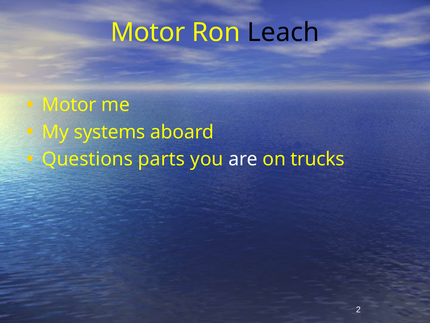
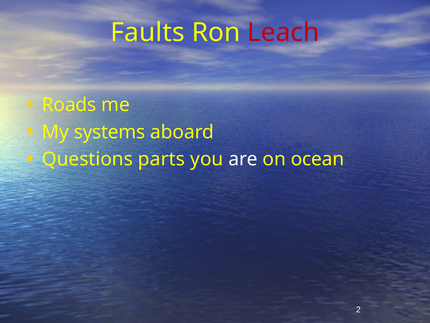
Motor: Motor -> Faults (148, 32)
Leach colour: black -> red (283, 32)
Motor: Motor -> Roads (69, 105)
trucks: trucks -> ocean (318, 159)
